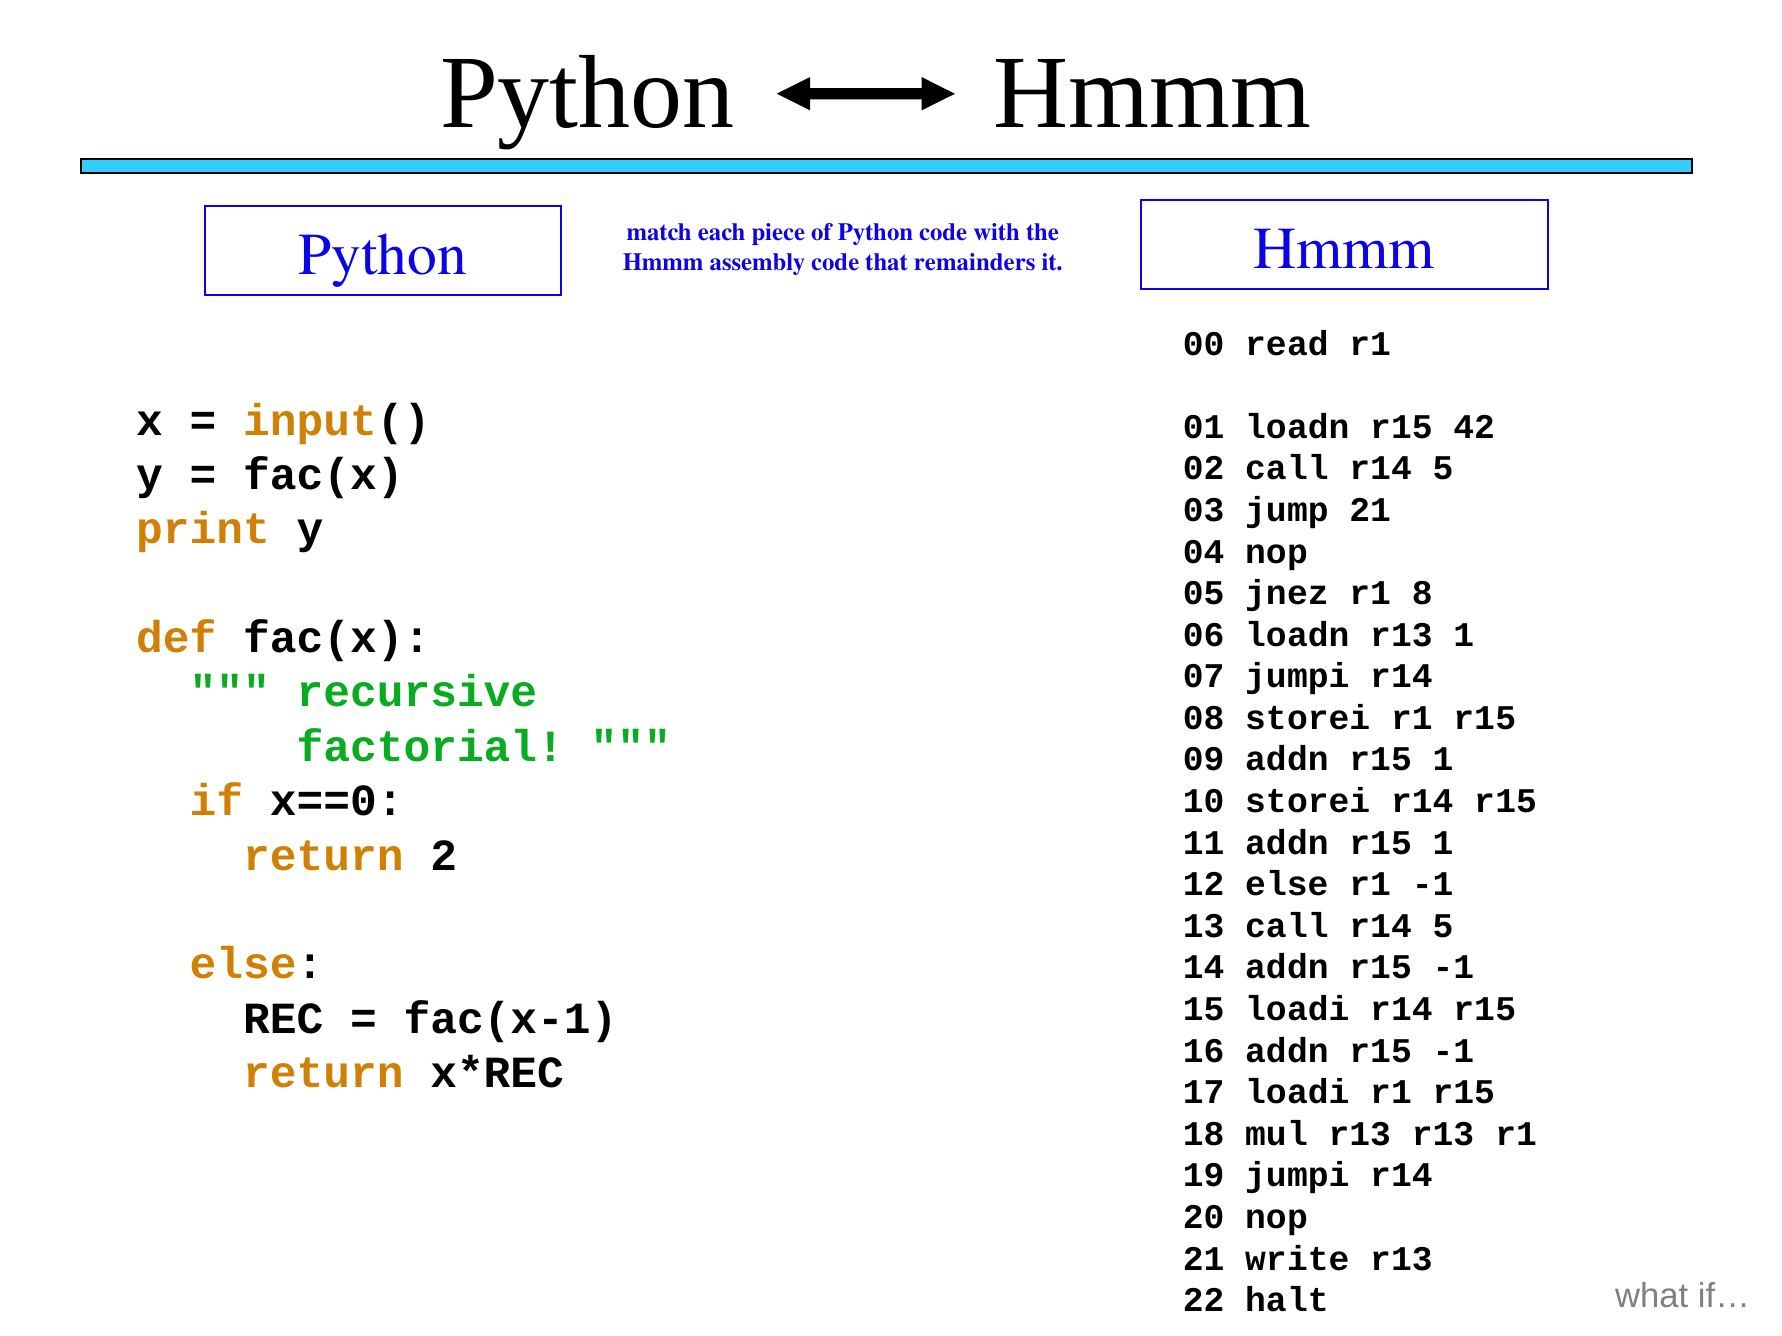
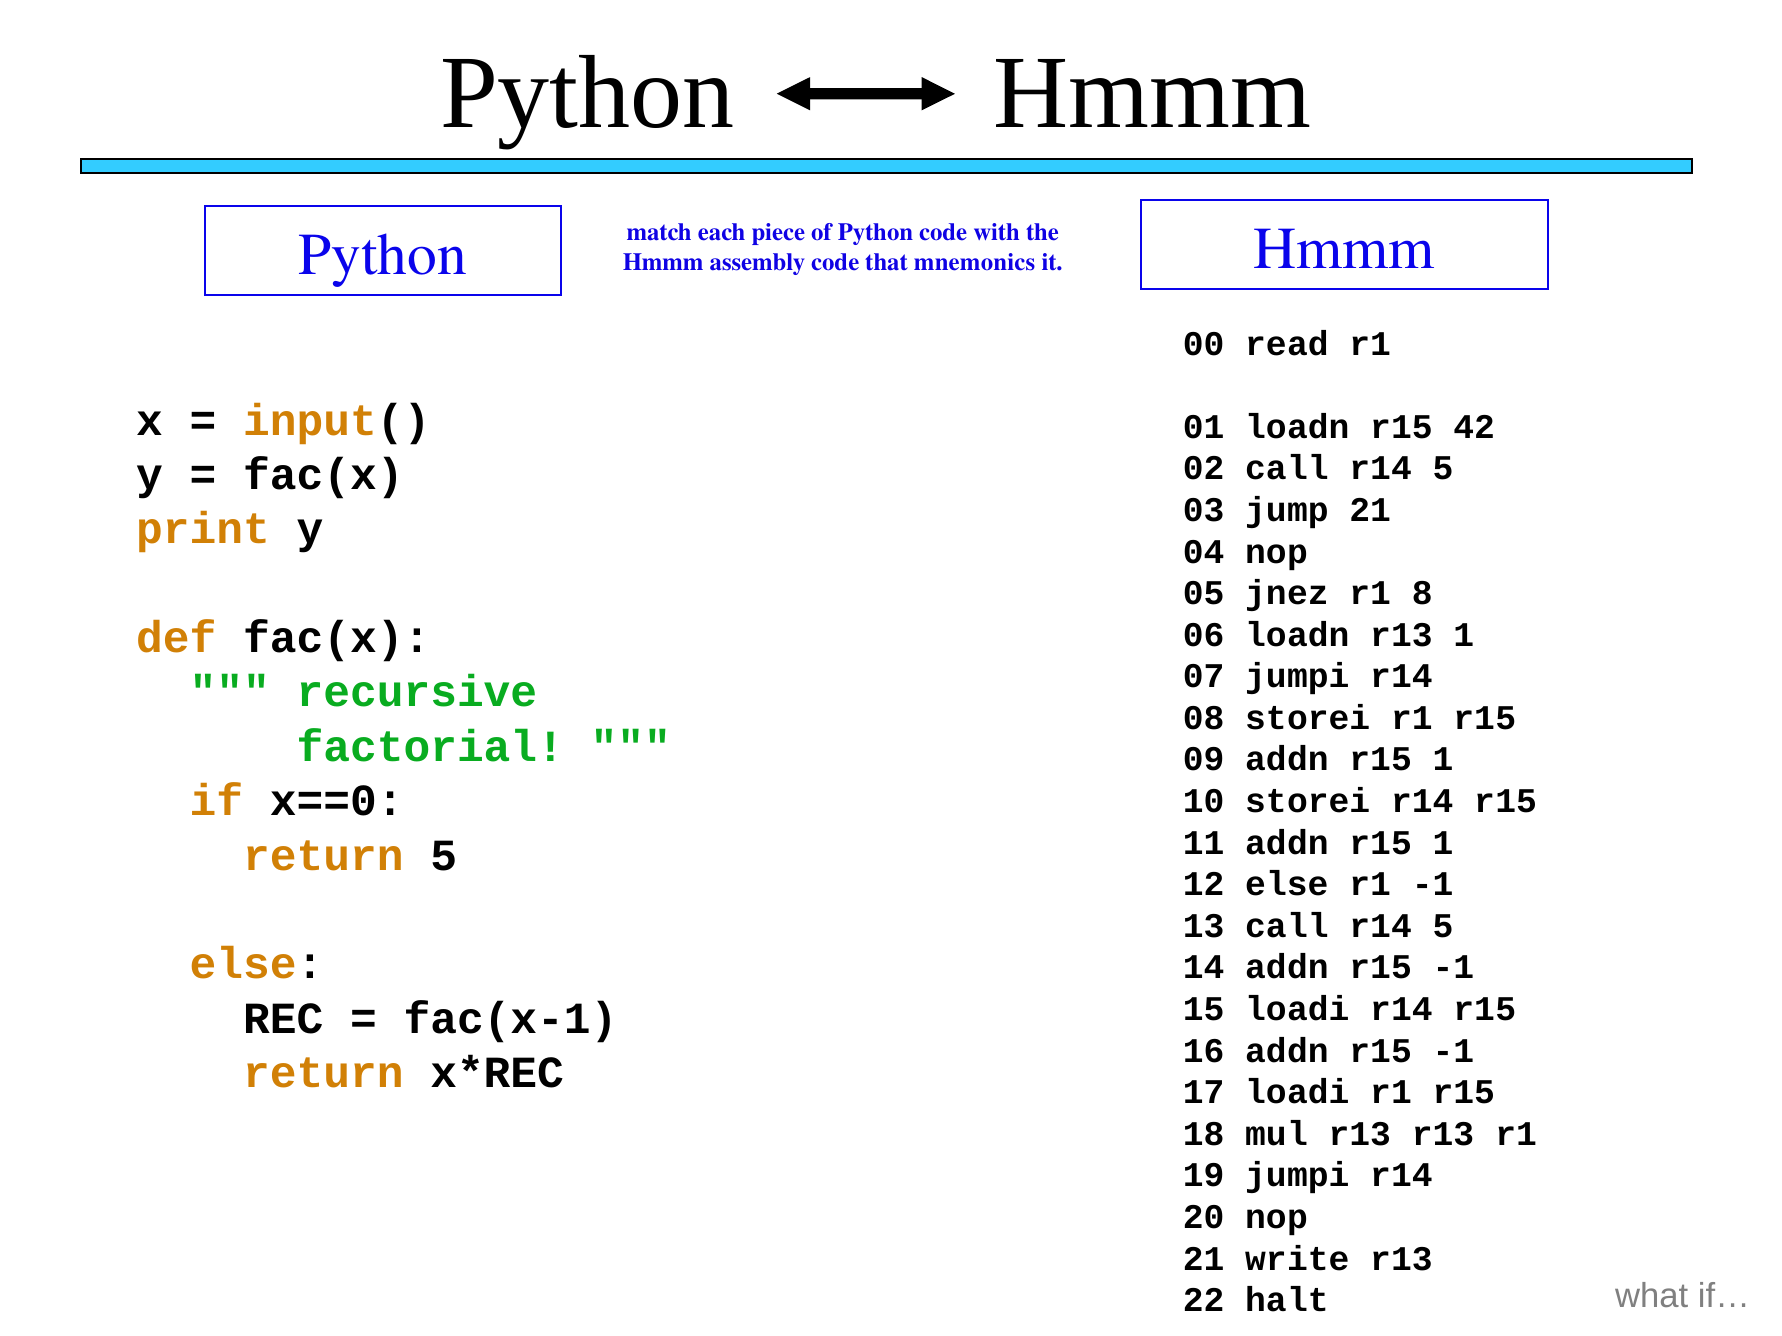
remainders: remainders -> mnemonics (975, 262)
return 2: 2 -> 5 (444, 856)
